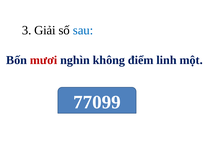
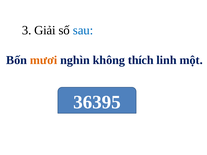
mươi colour: red -> orange (44, 60)
điểm: điểm -> thích (141, 60)
77099: 77099 -> 36395 (97, 102)
